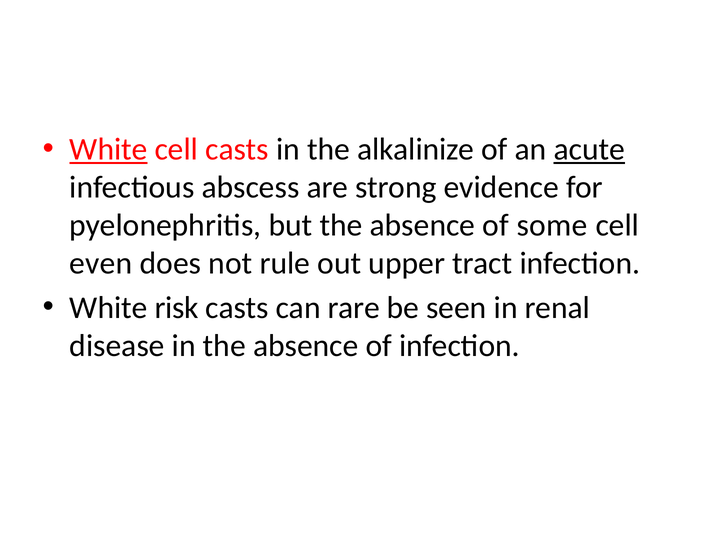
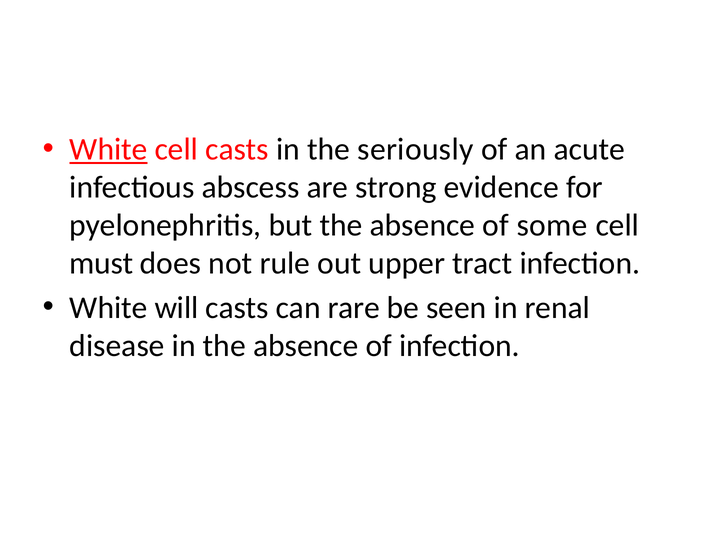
alkalinize: alkalinize -> seriously (415, 149)
acute underline: present -> none (589, 149)
even: even -> must (101, 263)
risk: risk -> will (176, 308)
